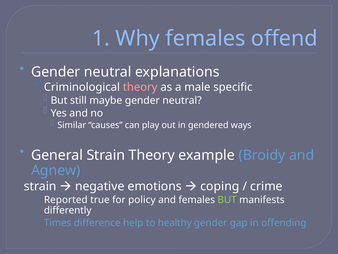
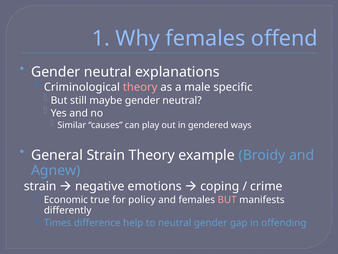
Reported: Reported -> Economic (66, 199)
BUT colour: light green -> pink (227, 199)
to healthy: healthy -> neutral (175, 222)
